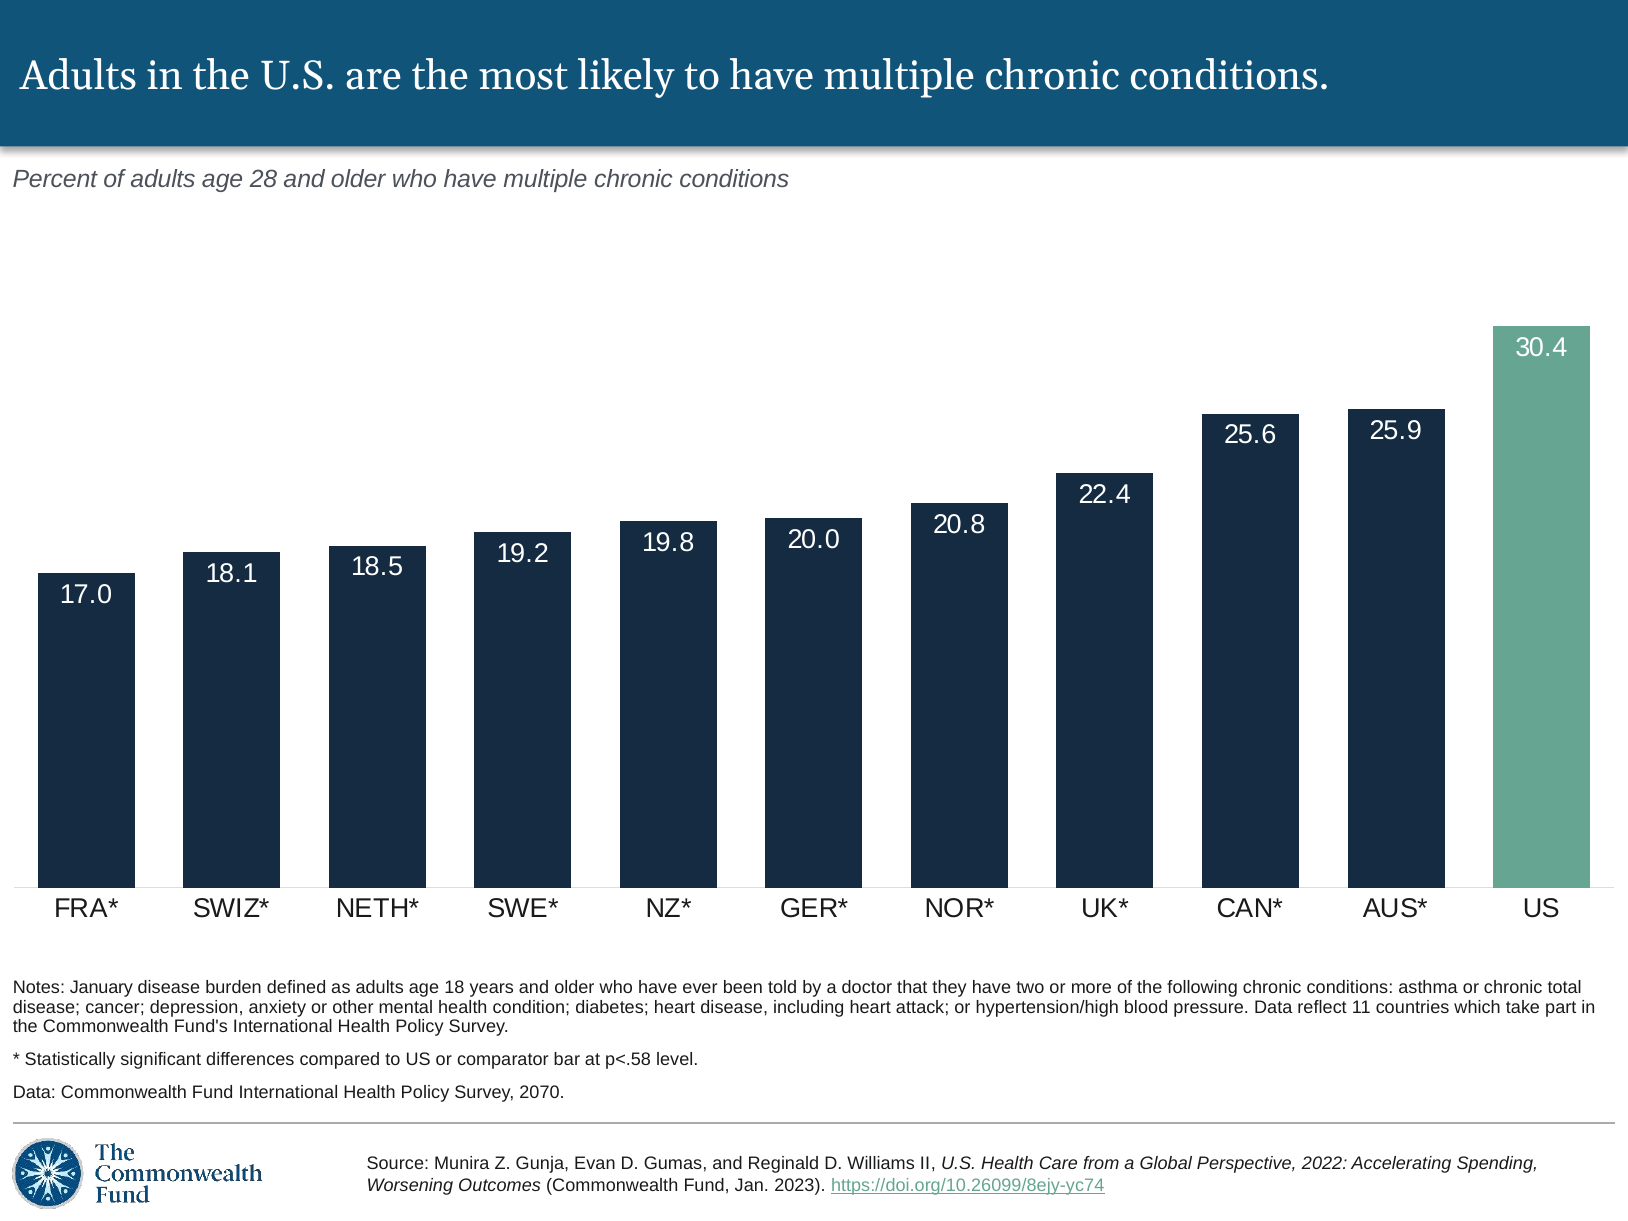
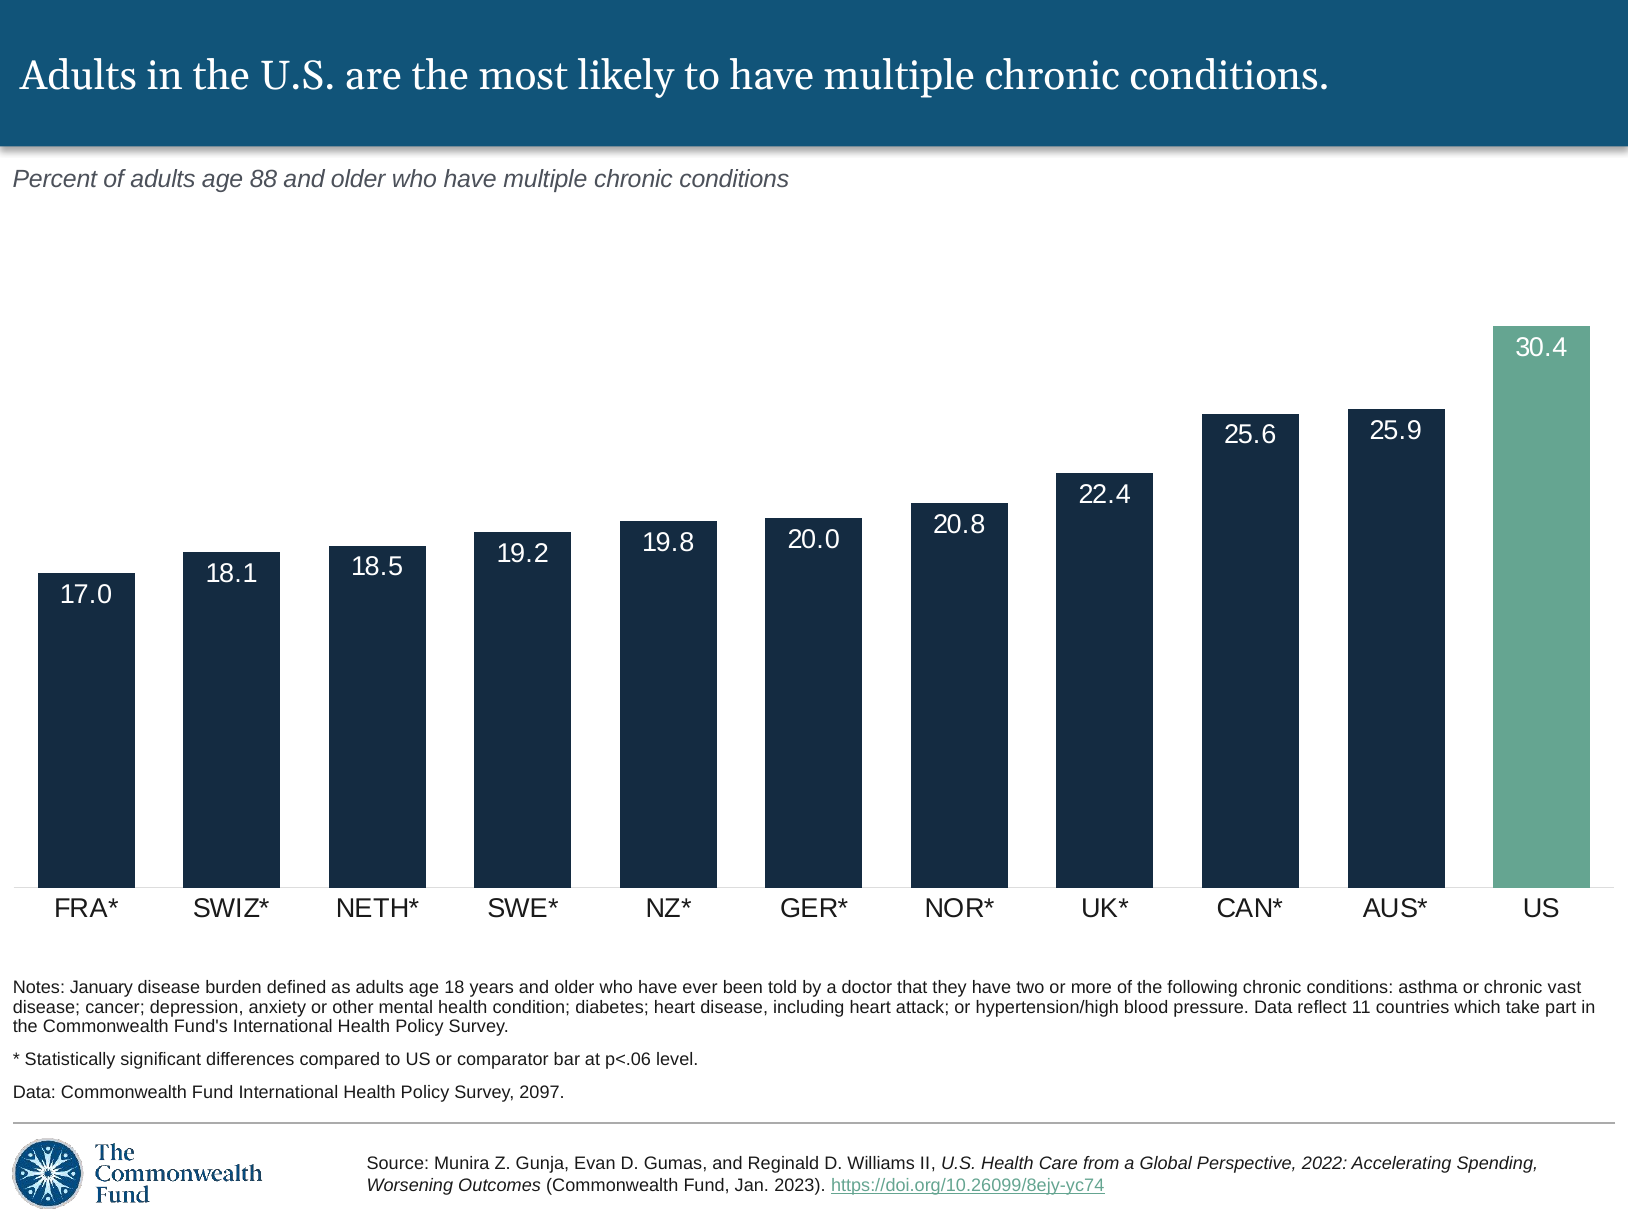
28: 28 -> 88 (264, 180)
total: total -> vast (1565, 988)
p<.58: p<.58 -> p<.06 (628, 1060)
2070: 2070 -> 2097 (542, 1093)
